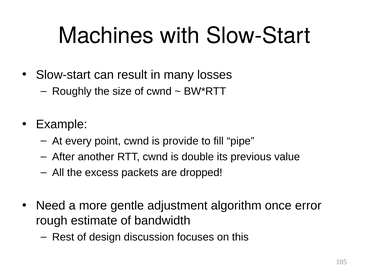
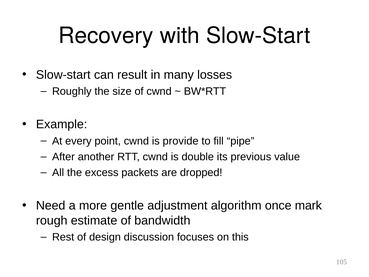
Machines: Machines -> Recovery (106, 36)
error: error -> mark (308, 205)
